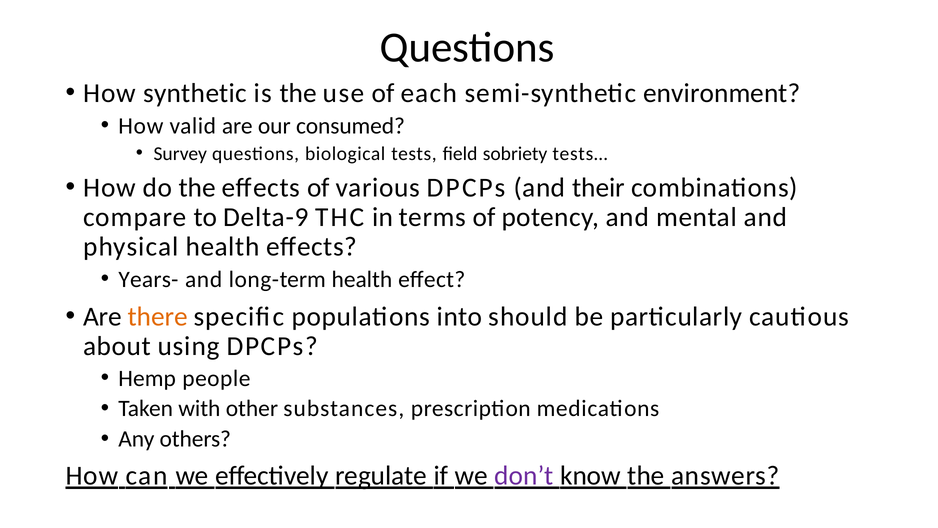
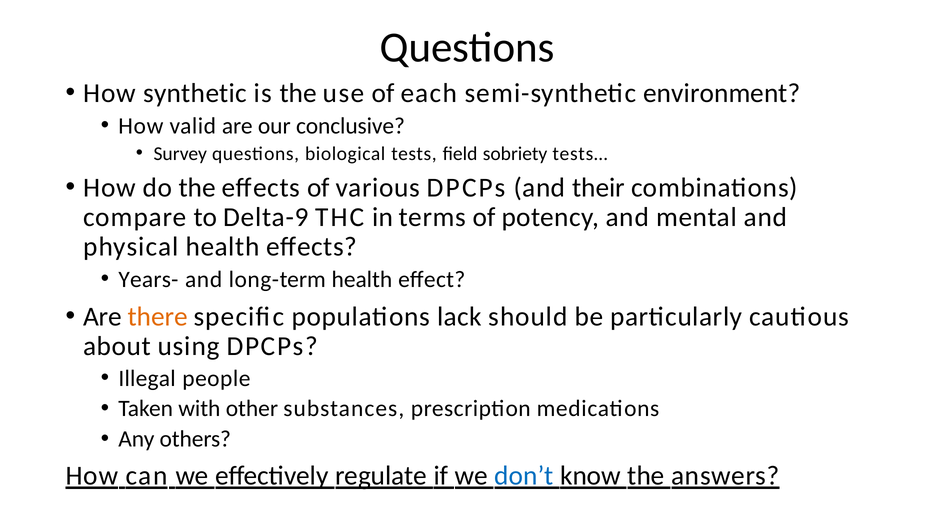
consumed: consumed -> conclusive (350, 126)
into: into -> lack (459, 317)
Hemp: Hemp -> Illegal (147, 378)
don’t colour: purple -> blue (524, 475)
